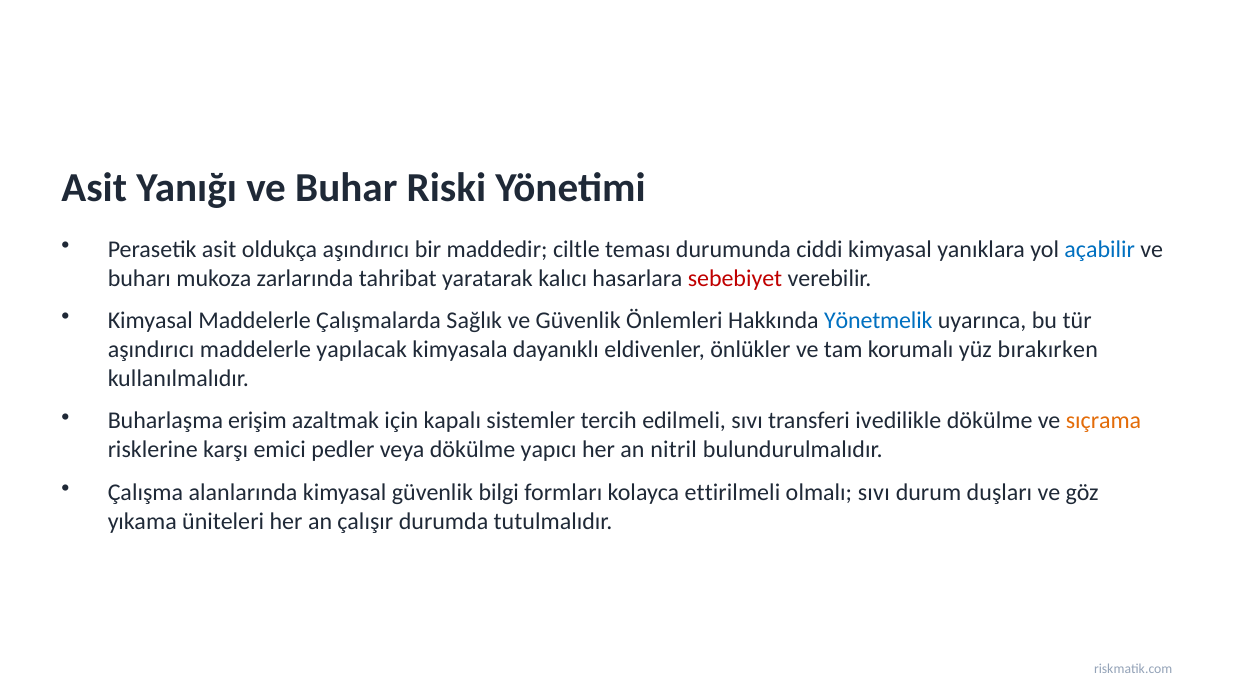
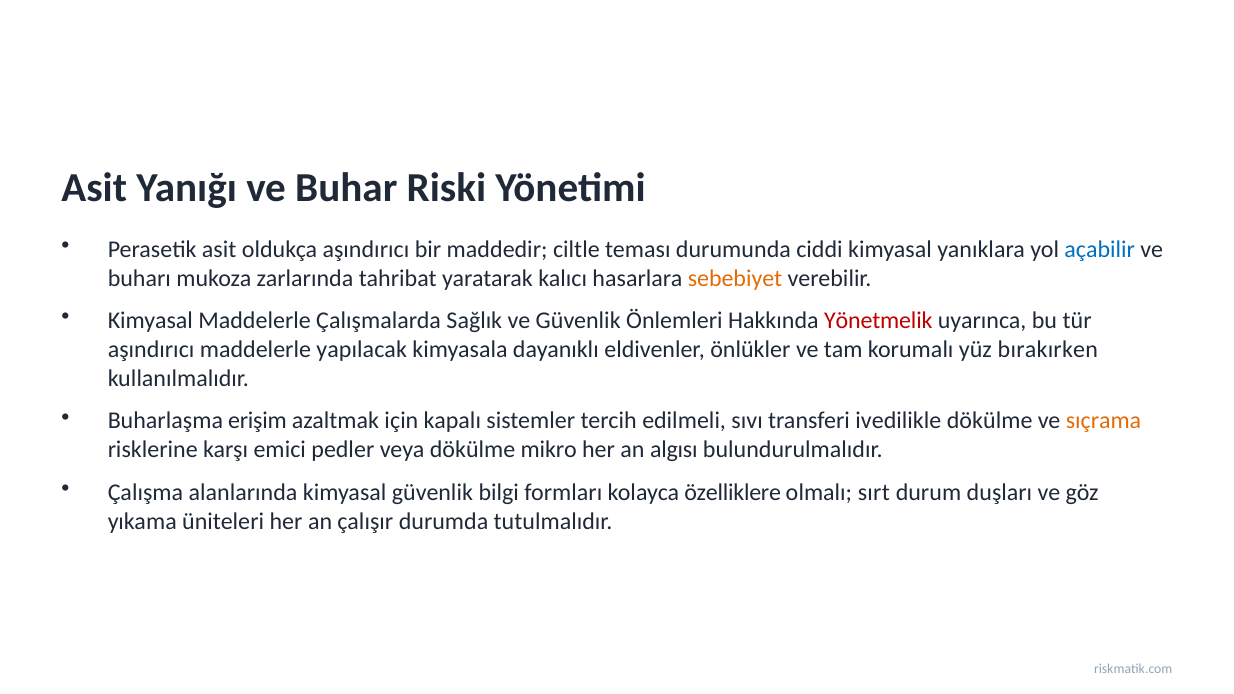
sebebiyet colour: red -> orange (735, 278)
Yönetmelik colour: blue -> red (878, 321)
yapıcı: yapıcı -> mikro (549, 450)
nitril: nitril -> algısı (674, 450)
ettirilmeli: ettirilmeli -> özelliklere (733, 493)
olmalı sıvı: sıvı -> sırt (874, 493)
